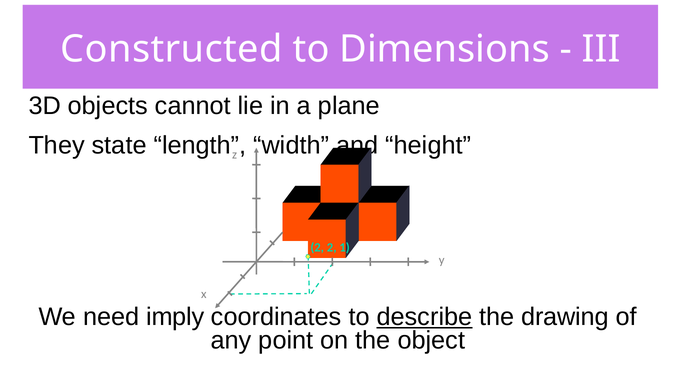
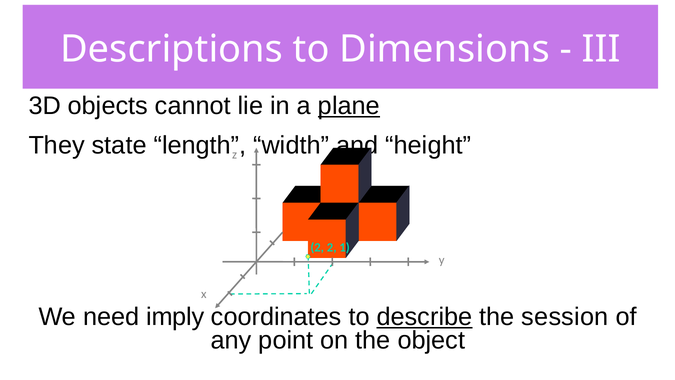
Constructed: Constructed -> Descriptions (172, 49)
plane underline: none -> present (349, 106)
drawing: drawing -> session (565, 316)
